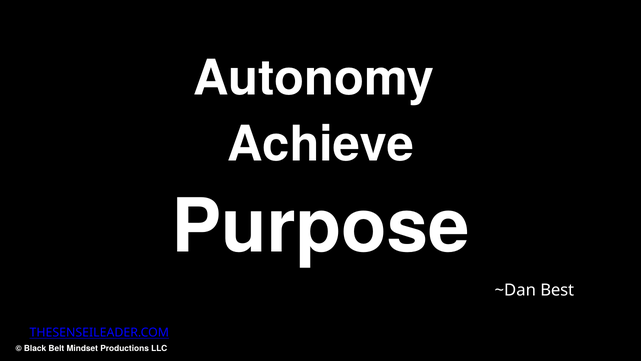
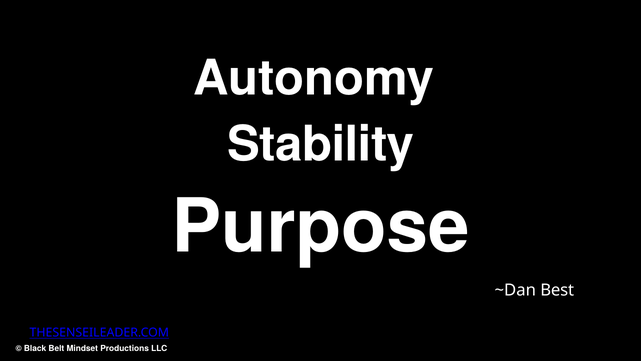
Achieve: Achieve -> Stability (321, 144)
